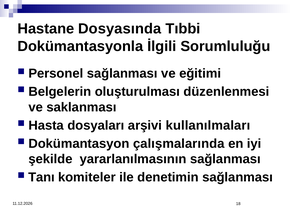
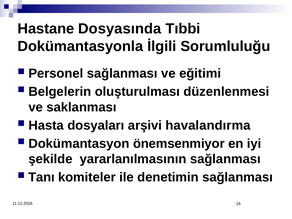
kullanılmaları: kullanılmaları -> havalandırma (208, 125)
çalışmalarında: çalışmalarında -> önemsenmiyor (179, 144)
